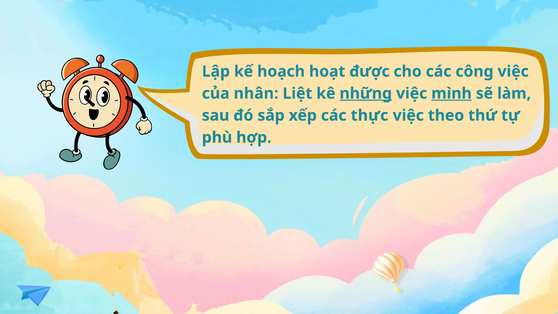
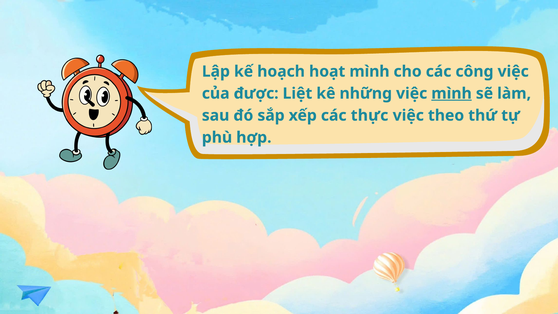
được: được -> mình (369, 71)
nhân: nhân -> được (256, 93)
những underline: present -> none (366, 93)
